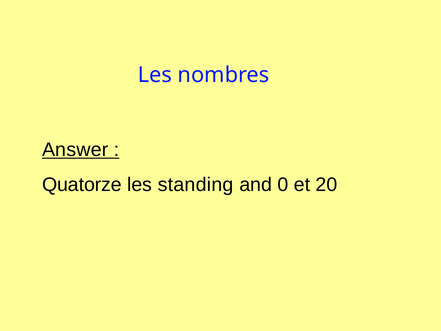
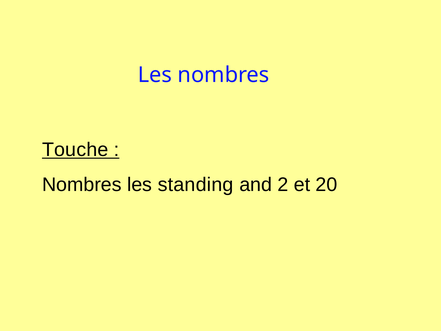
Answer: Answer -> Touche (75, 149)
Quatorze: Quatorze -> Nombres (82, 185)
0: 0 -> 2 (283, 185)
